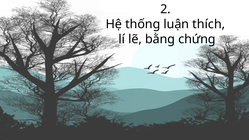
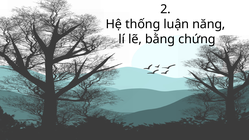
thích: thích -> năng (209, 24)
